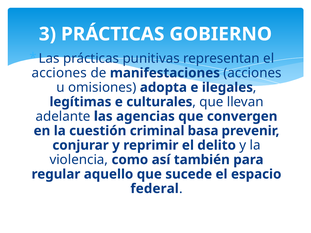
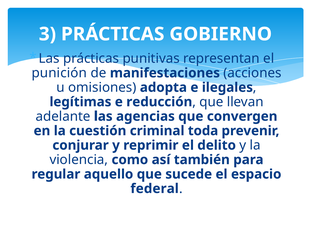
acciones: acciones -> punición (59, 73)
culturales: culturales -> reducción (159, 102)
basa: basa -> toda (203, 131)
